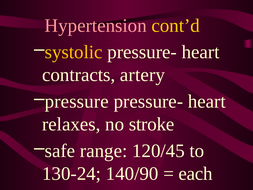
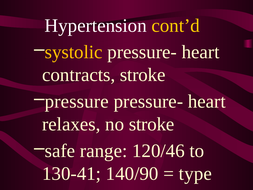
Hypertension colour: pink -> white (96, 26)
contracts artery: artery -> stroke (143, 75)
120/45: 120/45 -> 120/46 (158, 151)
130-24: 130-24 -> 130-41 (72, 173)
each: each -> type (195, 173)
